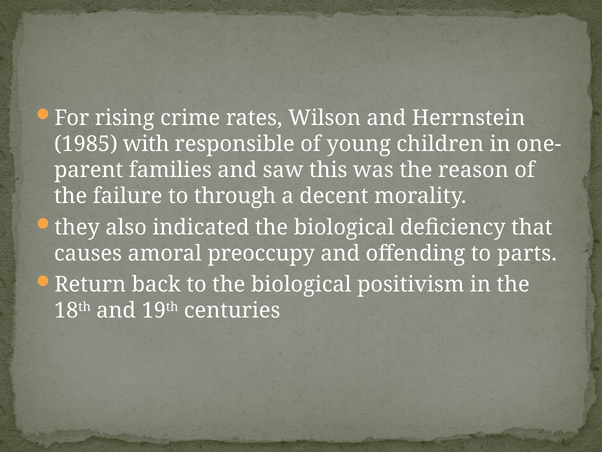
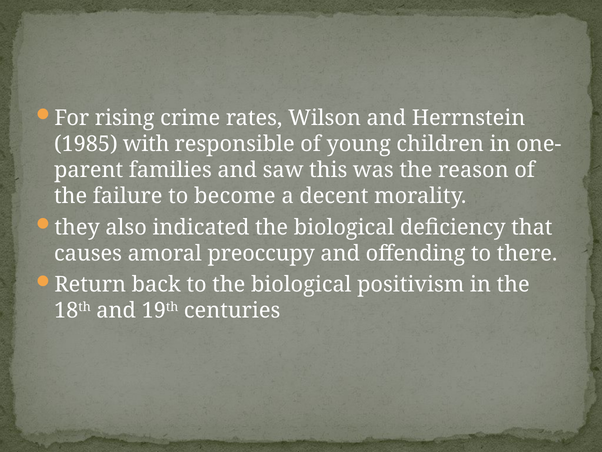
through: through -> become (235, 196)
parts: parts -> there (527, 253)
